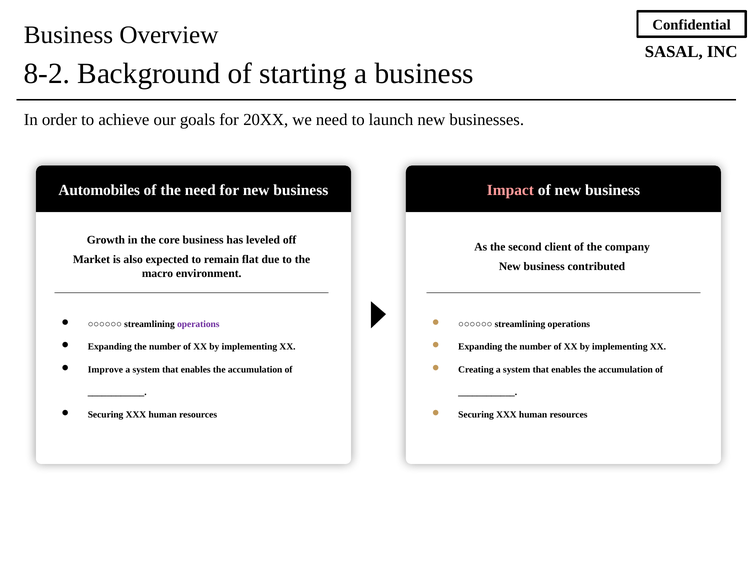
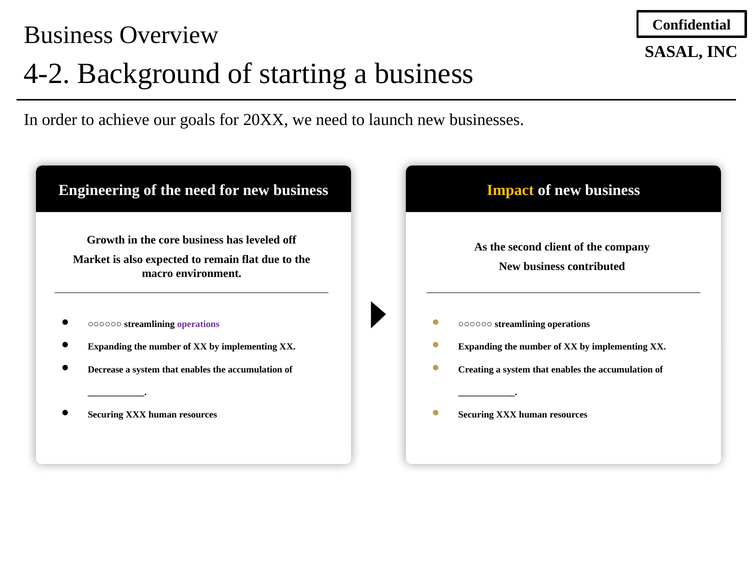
8-2: 8-2 -> 4-2 (47, 74)
Automobiles: Automobiles -> Engineering (99, 190)
Impact colour: pink -> yellow (510, 190)
Improve: Improve -> Decrease (106, 370)
